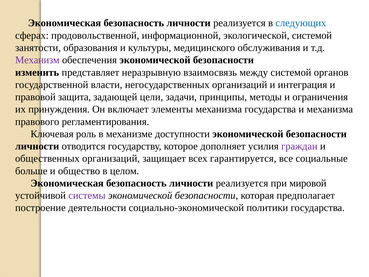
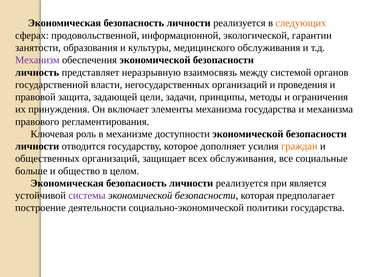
следующих colour: blue -> orange (301, 23)
экологической системой: системой -> гарантии (312, 35)
изменить: изменить -> личность (37, 72)
интеграция: интеграция -> проведения (303, 85)
граждан colour: purple -> orange (299, 146)
всех гарантируется: гарантируется -> обслуживания (243, 158)
мировой: мировой -> является (308, 183)
